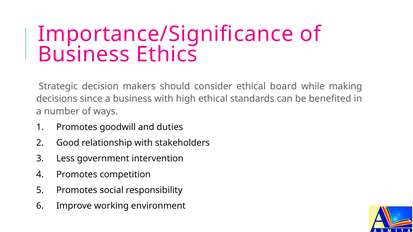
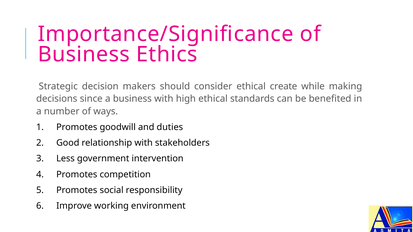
board: board -> create (284, 86)
